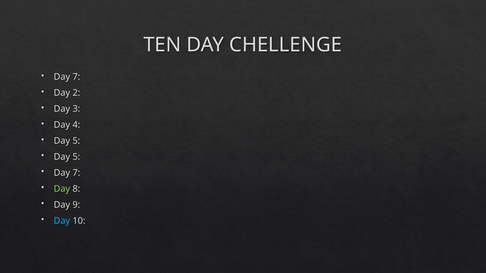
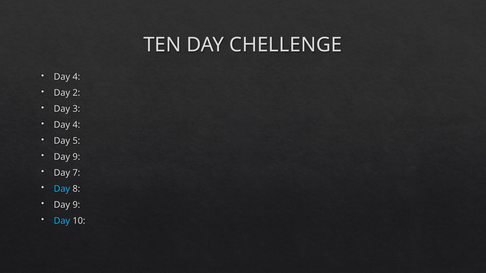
7: 7 -> 4 (76, 77)
5: 5 -> 9 (76, 157)
Day colour: light green -> light blue (62, 189)
